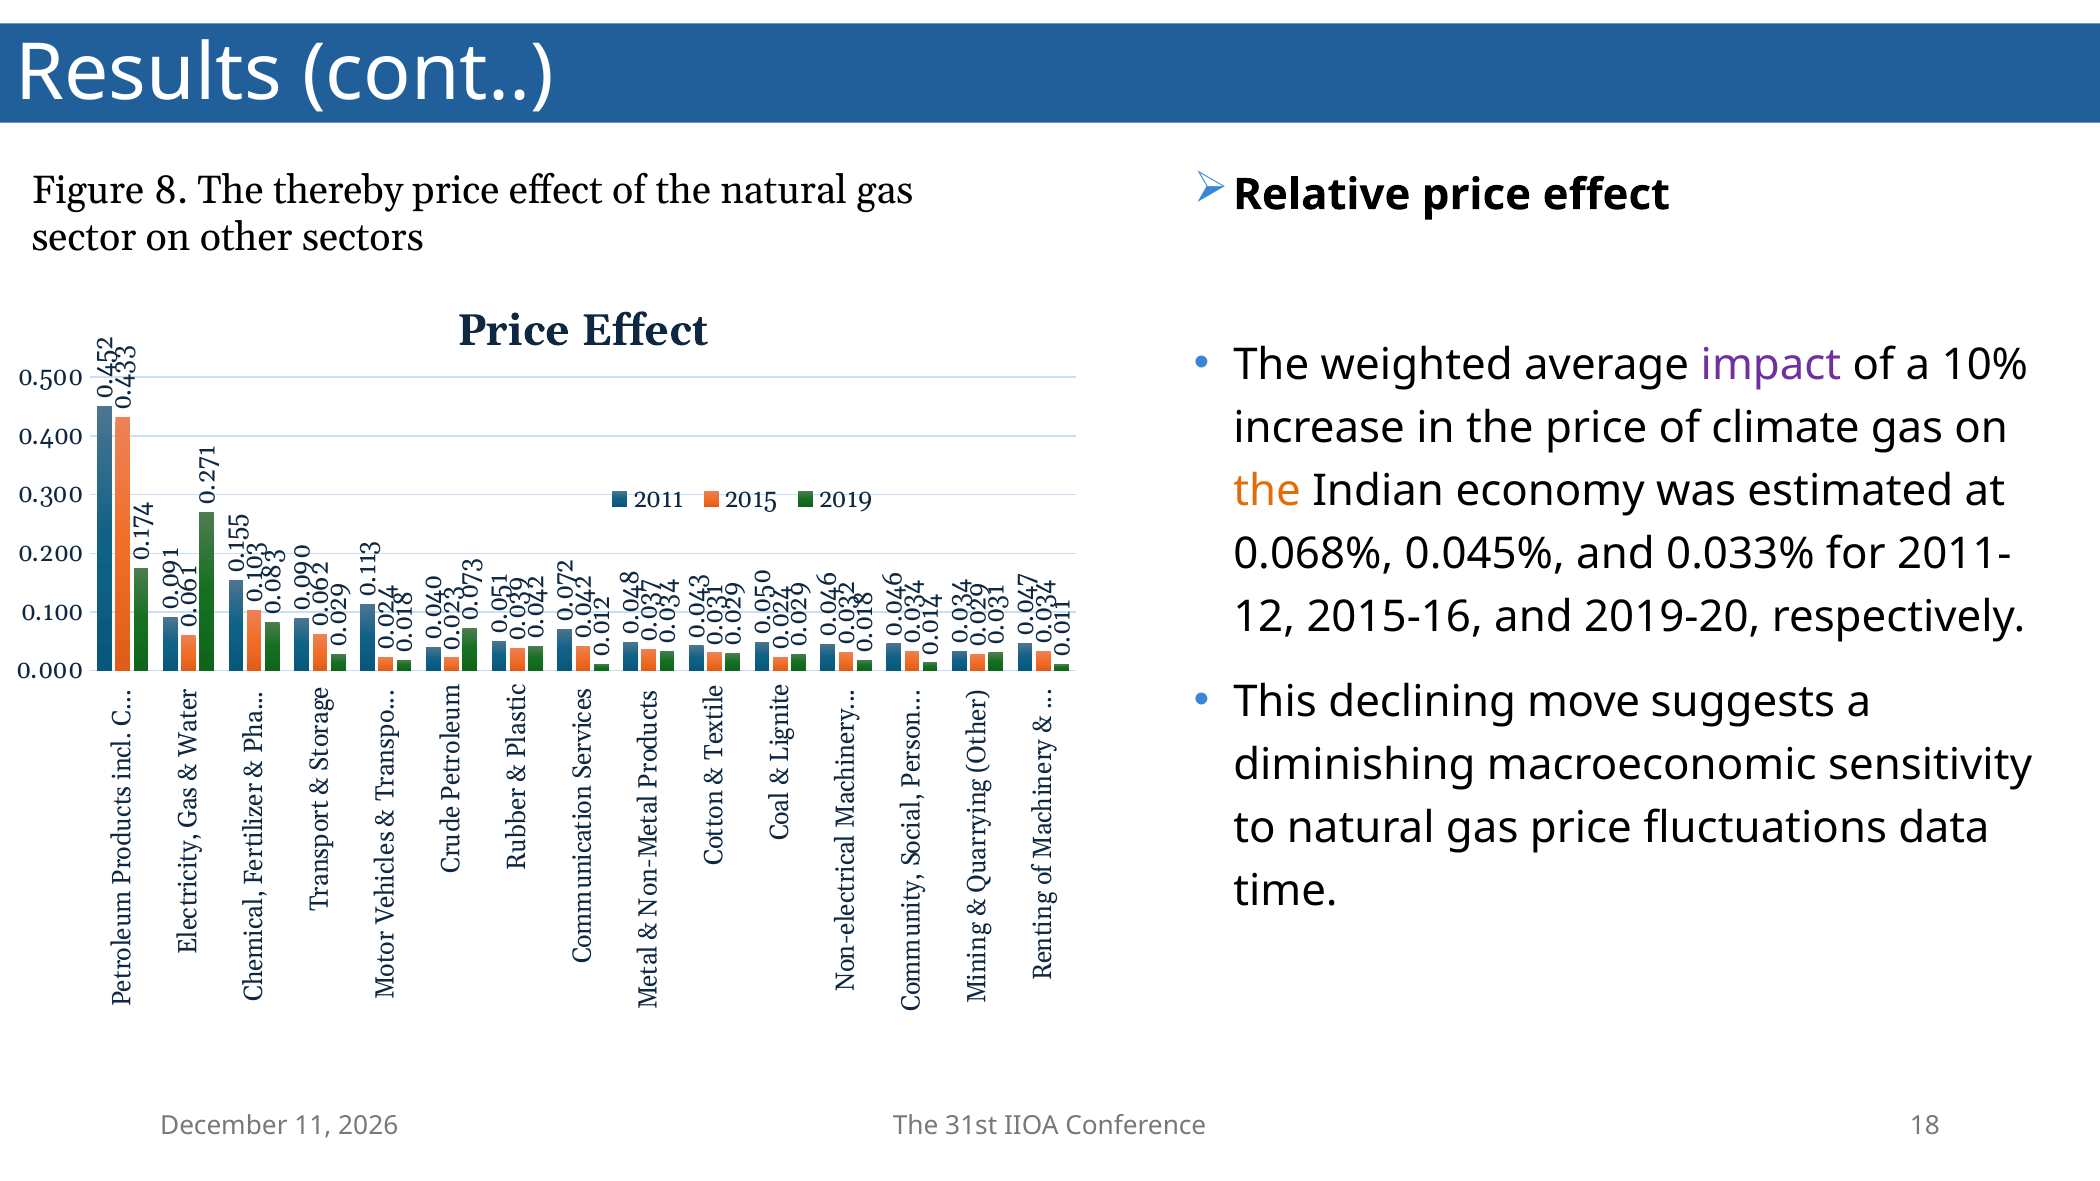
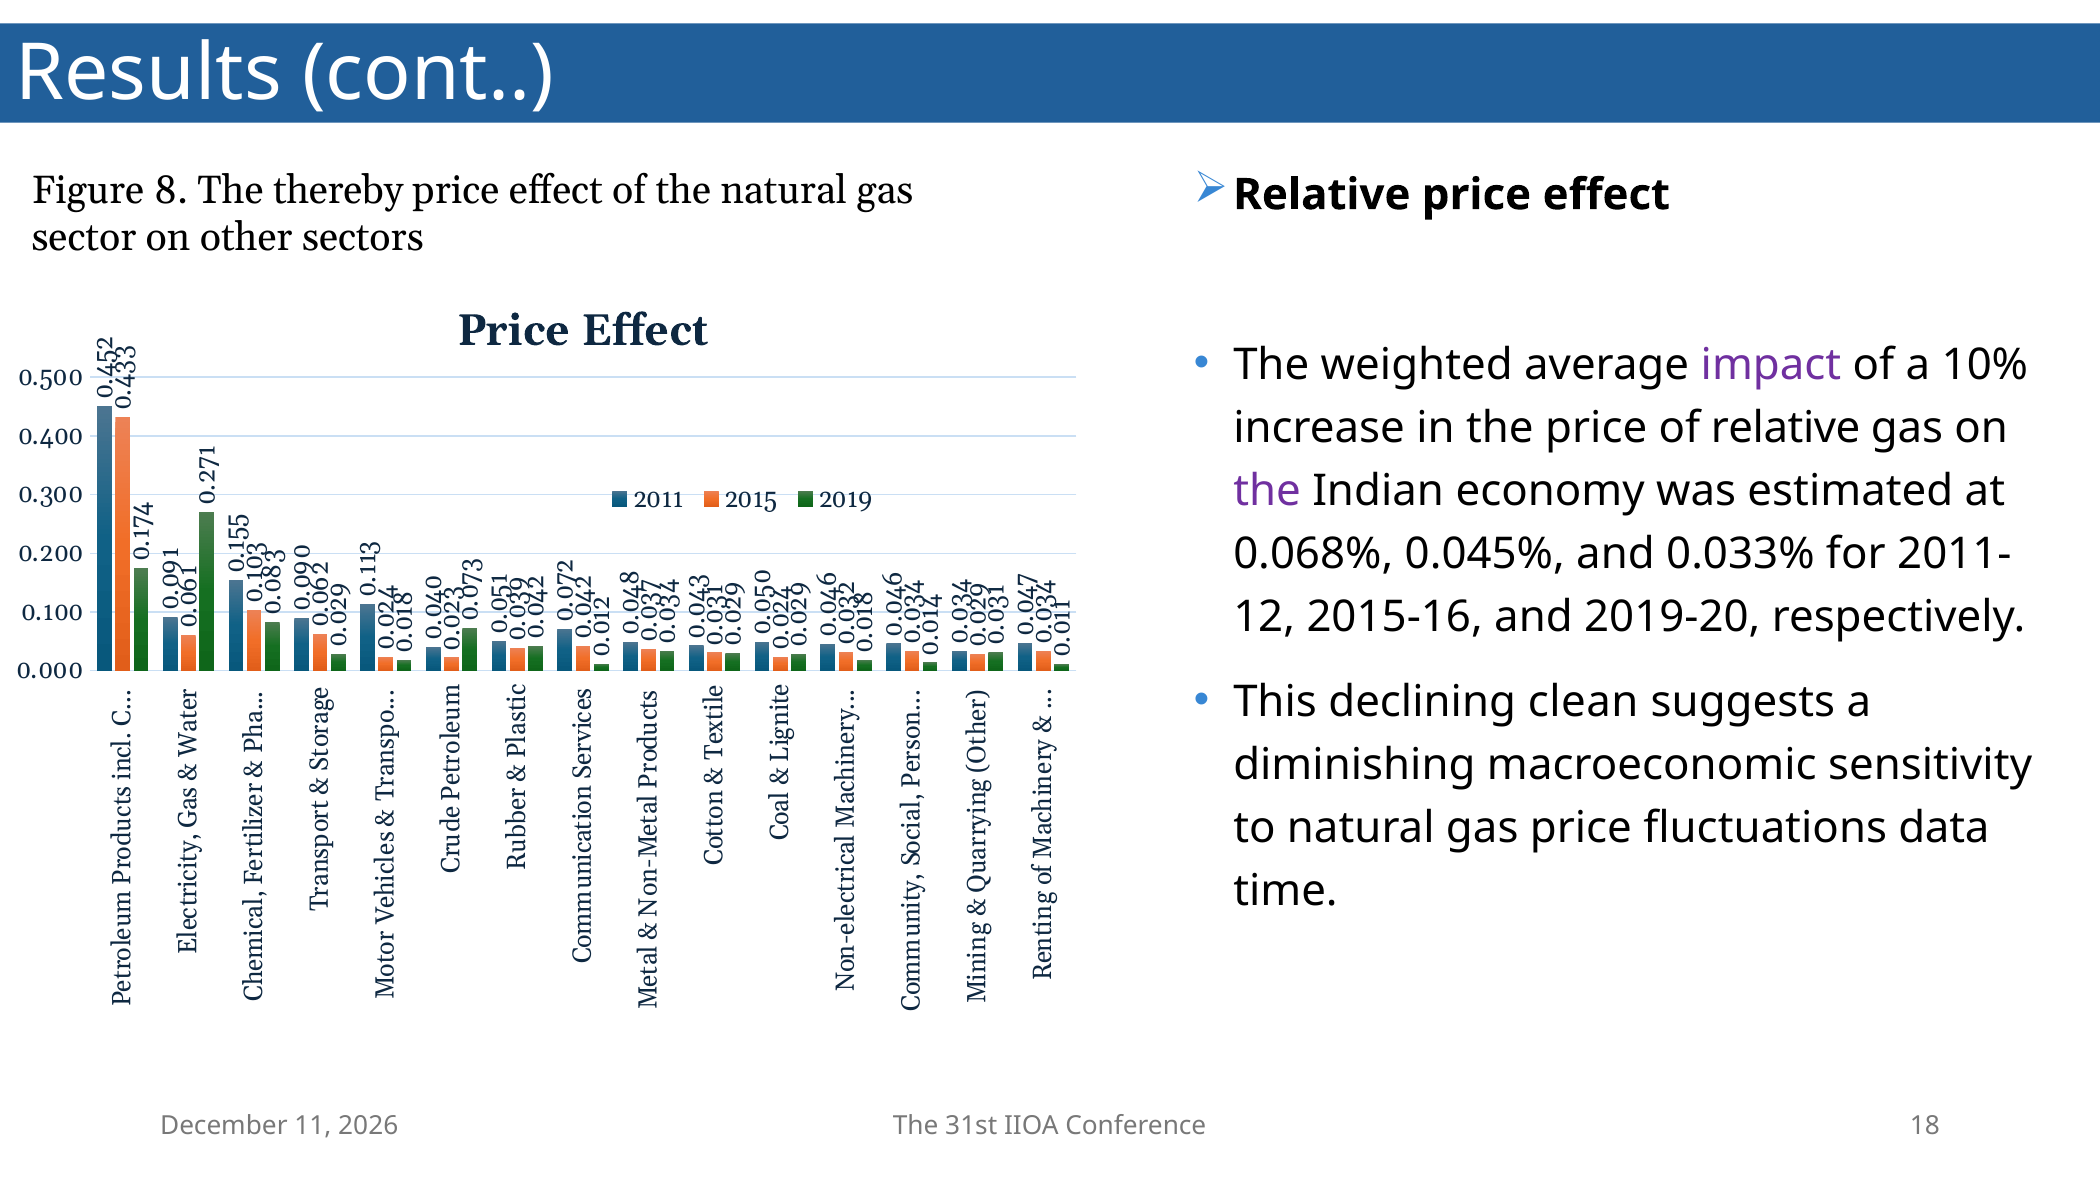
of climate: climate -> relative (1786, 428)
the colour: orange -> purple (1267, 491)
move: move -> clean (1583, 702)
